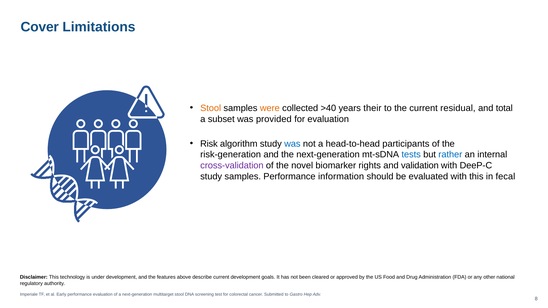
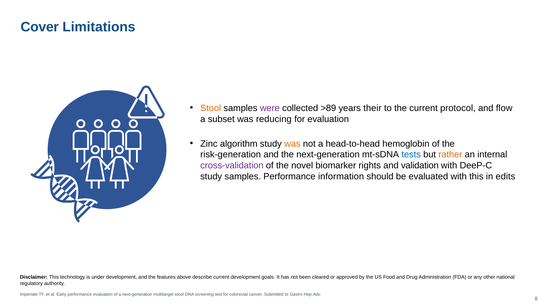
were colour: orange -> purple (270, 108)
>40: >40 -> >89 (328, 108)
residual: residual -> protocol (458, 108)
total: total -> flow (504, 108)
provided: provided -> reducing (274, 119)
Risk: Risk -> Zinc (209, 144)
was colour: blue -> orange (292, 144)
participants: participants -> hemoglobin (406, 144)
rather colour: blue -> orange (450, 155)
fecal: fecal -> edits (505, 177)
